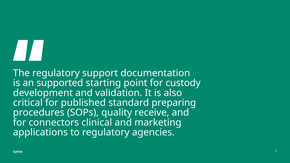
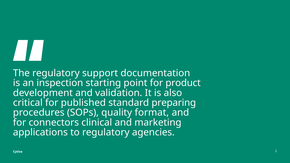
supported: supported -> inspection (60, 83)
custody: custody -> product (183, 83)
receive: receive -> format (152, 113)
